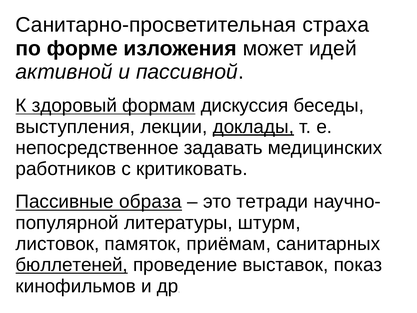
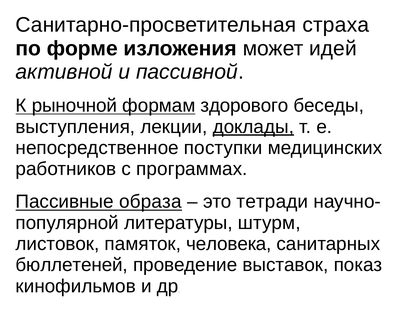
здоровый: здоровый -> рыночной (75, 106)
дискуссия: дискуссия -> здорового (245, 106)
задавать: задавать -> поступки (223, 148)
критиковать: критиковать -> программах (192, 169)
приёмам: приёмам -> человека (229, 244)
бюллетеней underline: present -> none (72, 265)
